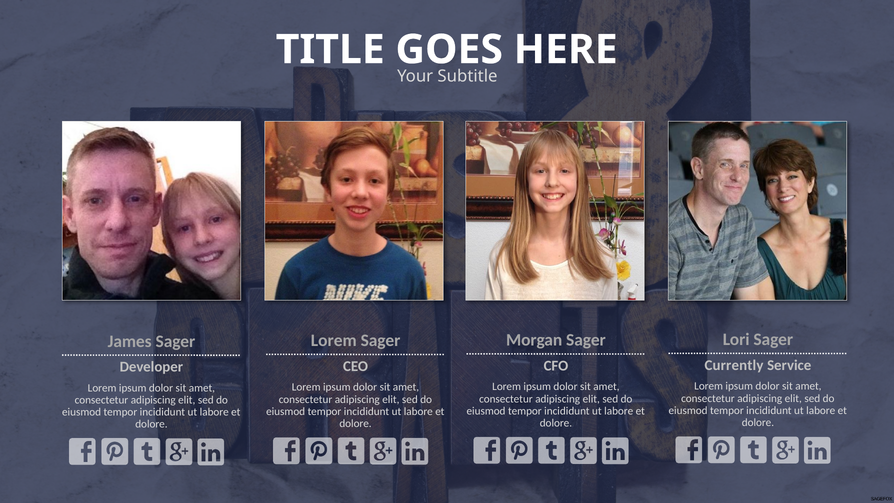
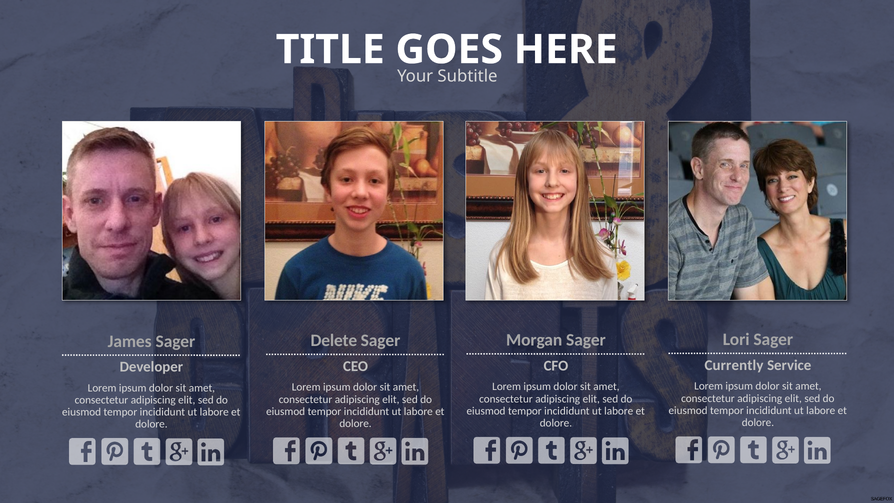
Lorem: Lorem -> Delete (334, 340)
